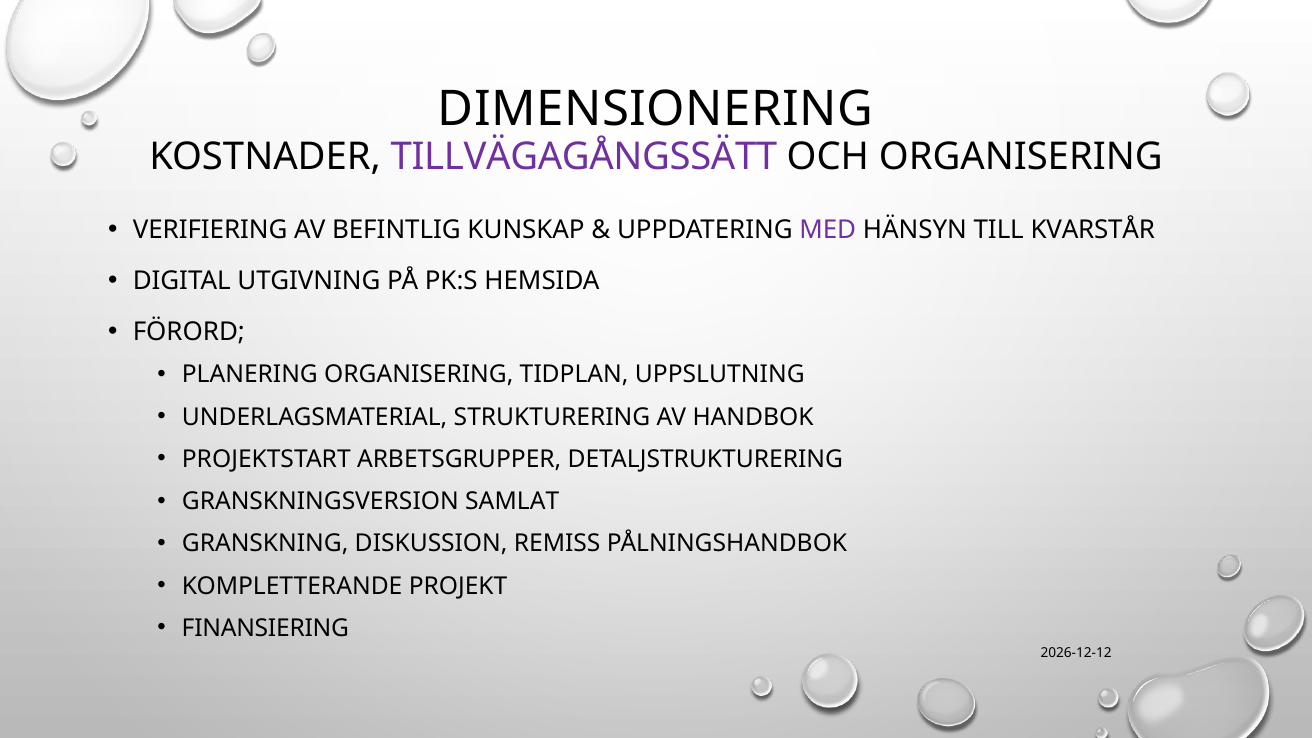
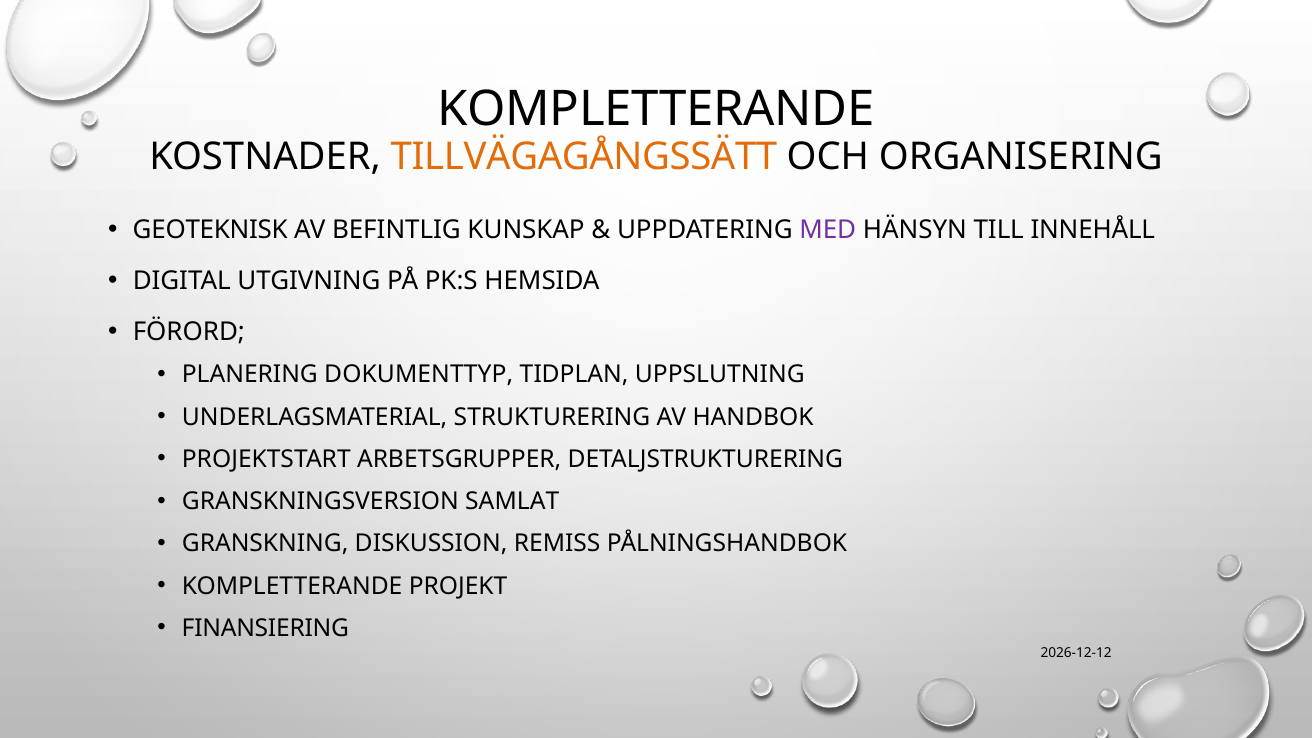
DIMENSIONERING: DIMENSIONERING -> KOMPLETTERANDE (656, 109)
TILLVÄGAGÅNGSSÄTT colour: purple -> orange (584, 157)
VERIFIERING: VERIFIERING -> GEOTEKNISK (210, 230)
KVARSTÅR: KVARSTÅR -> INNEHÅLL (1093, 230)
PLANERING ORGANISERING: ORGANISERING -> DOKUMENTTYP (419, 375)
